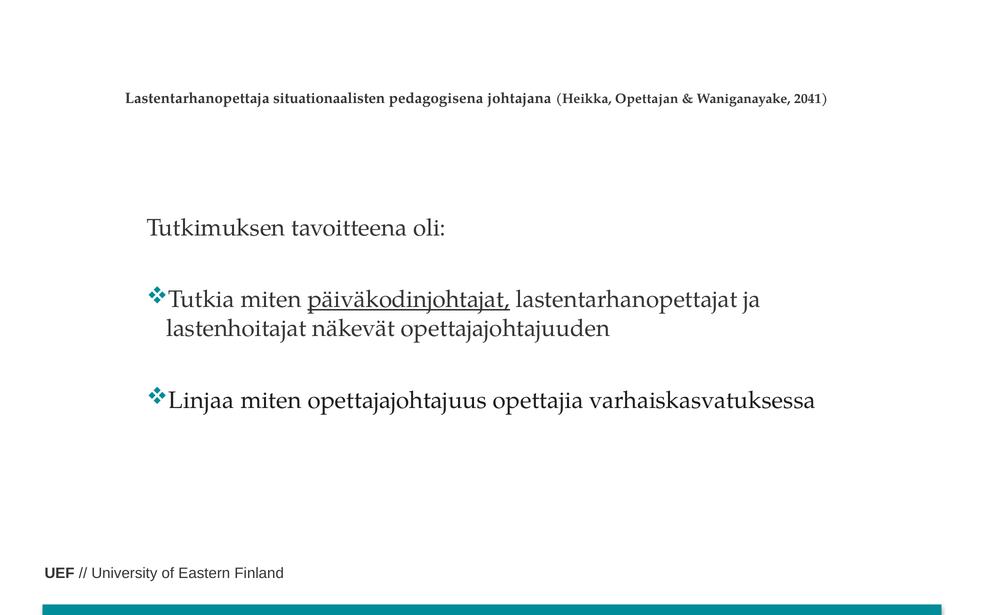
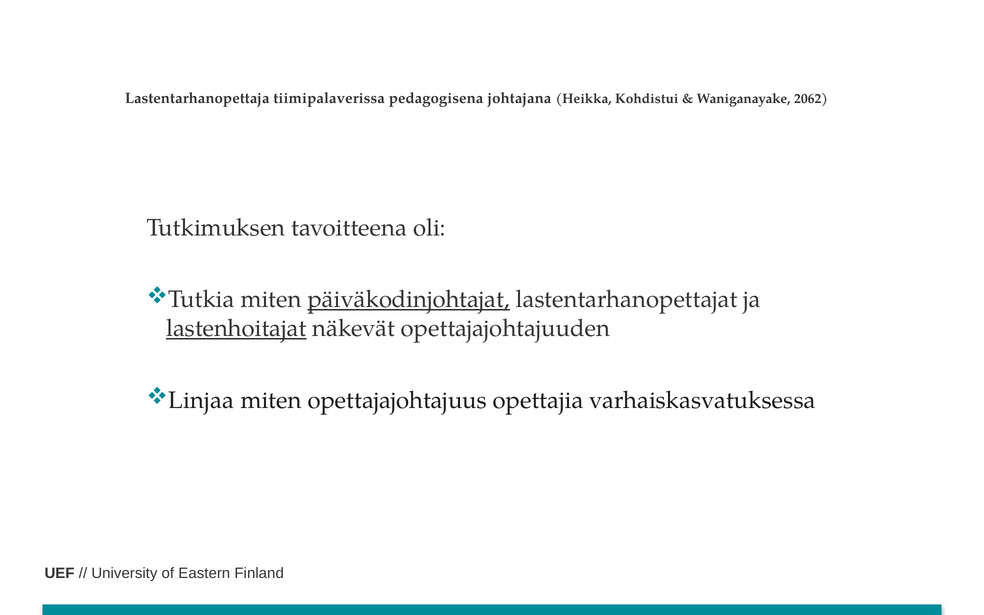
situationaalisten: situationaalisten -> tiimipalaverissa (329, 98)
Opettajan: Opettajan -> Kohdistui (647, 98)
2041: 2041 -> 2062 (811, 98)
lastenhoitajat underline: none -> present (236, 328)
